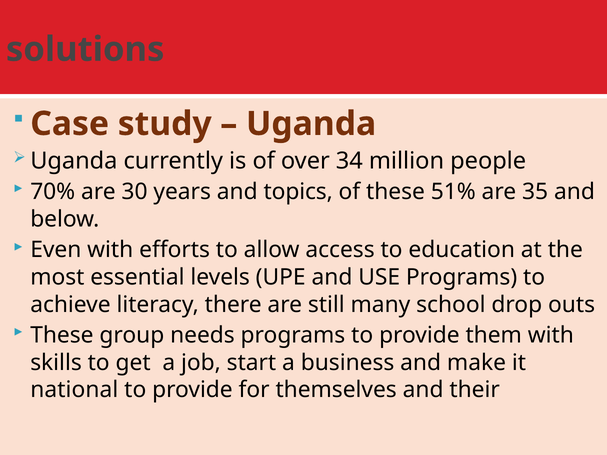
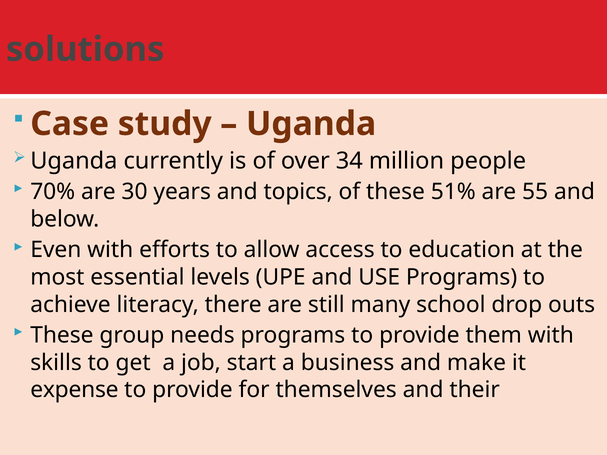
35: 35 -> 55 (535, 192)
national: national -> expense (74, 390)
